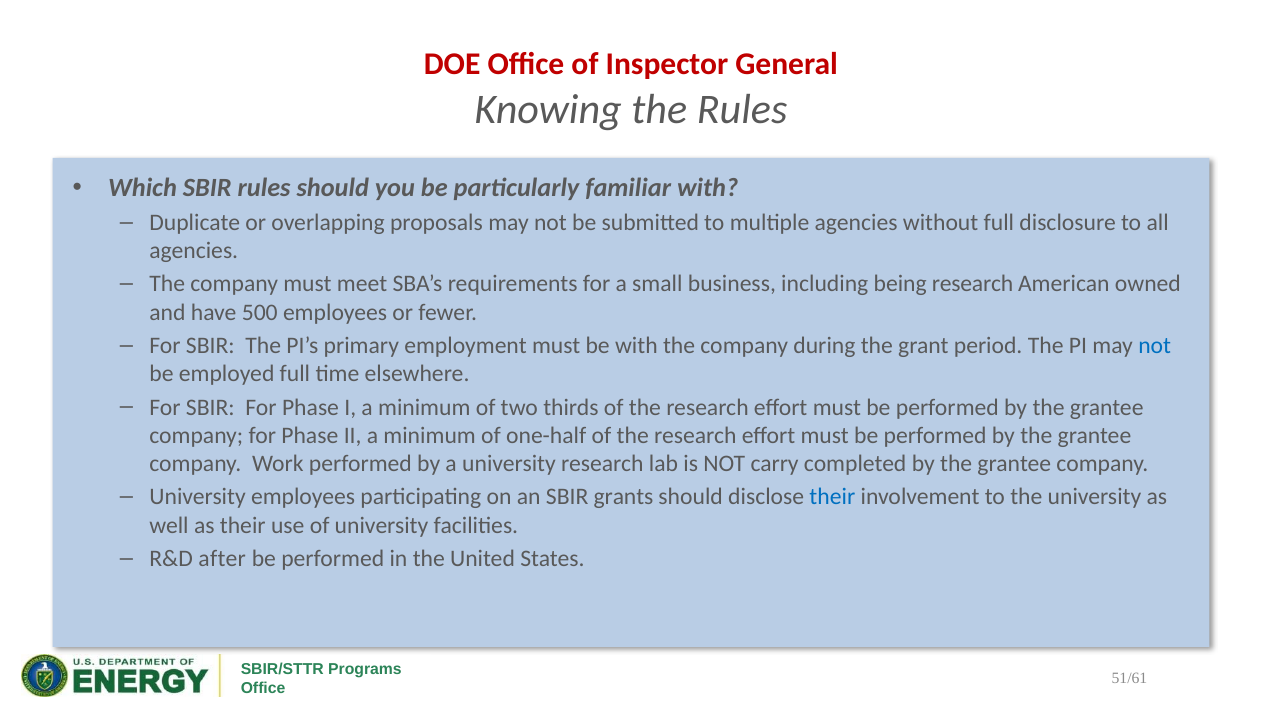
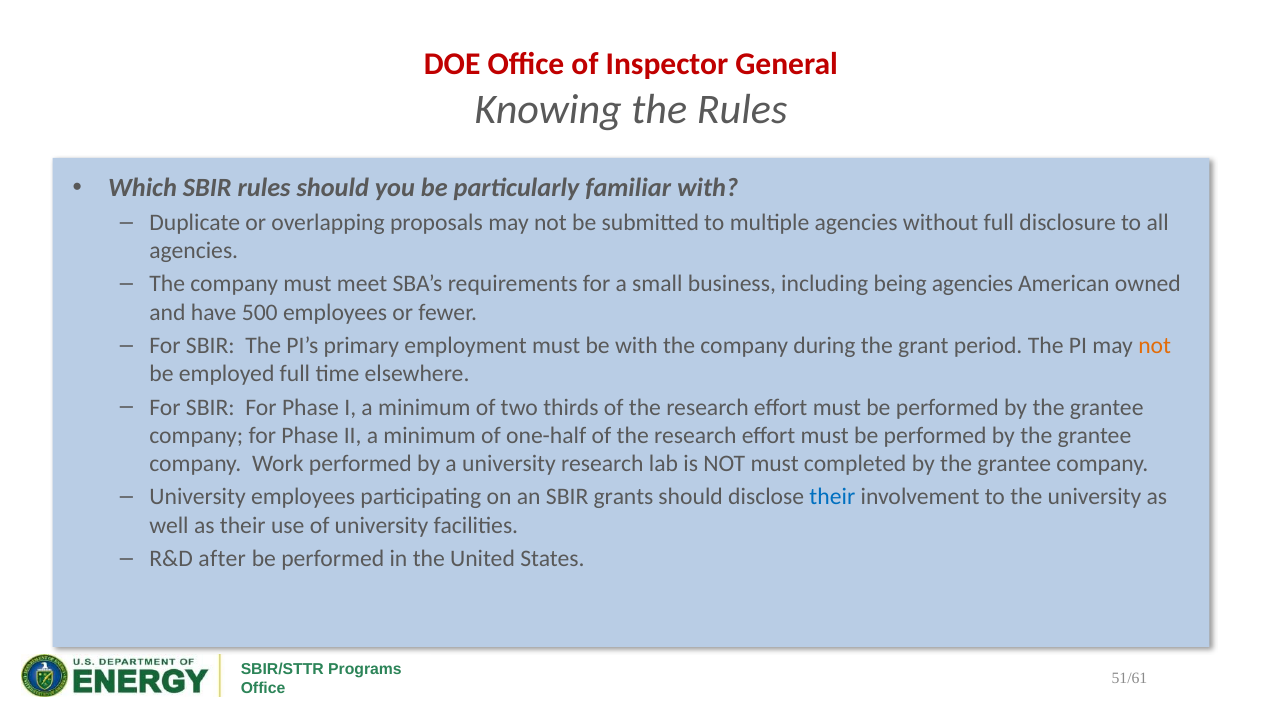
being research: research -> agencies (973, 284)
not colour: blue -> orange (1155, 346)
NOT carry: carry -> must (775, 464)
